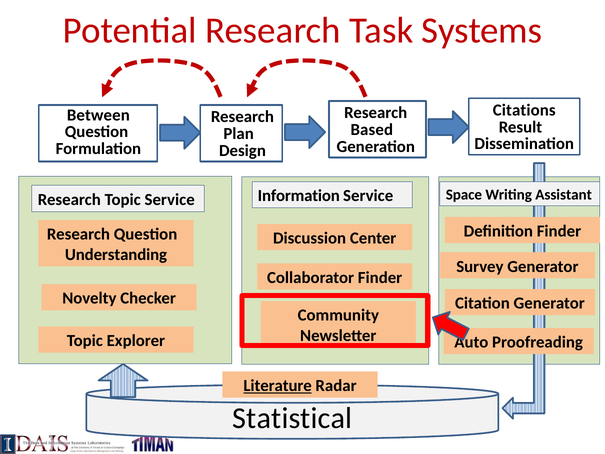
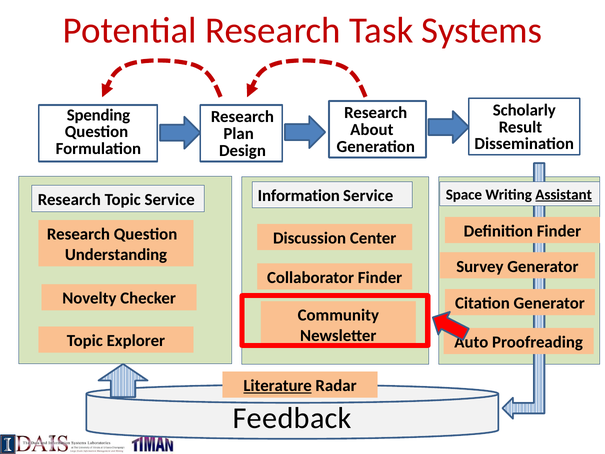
Citations: Citations -> Scholarly (524, 110)
Between: Between -> Spending (98, 115)
Based: Based -> About (372, 130)
Assistant underline: none -> present (564, 195)
Statistical: Statistical -> Feedback (292, 418)
